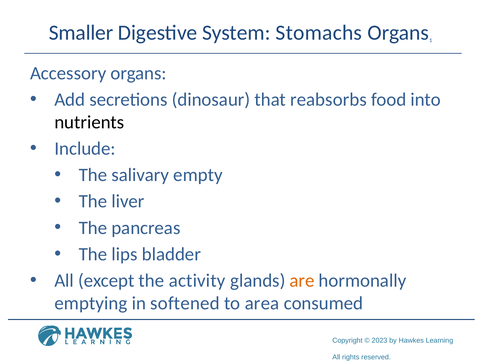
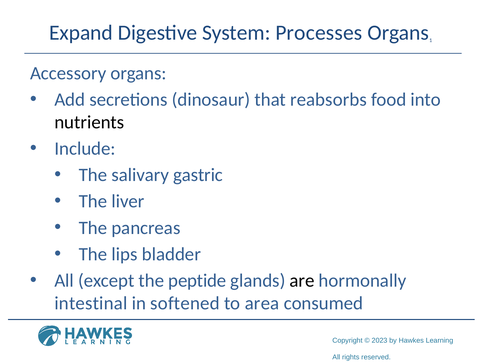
Smaller: Smaller -> Expand (81, 33)
Stomachs: Stomachs -> Processes (319, 33)
empty: empty -> gastric (198, 175)
activity: activity -> peptide (197, 281)
are colour: orange -> black (302, 281)
emptying: emptying -> intestinal (91, 304)
